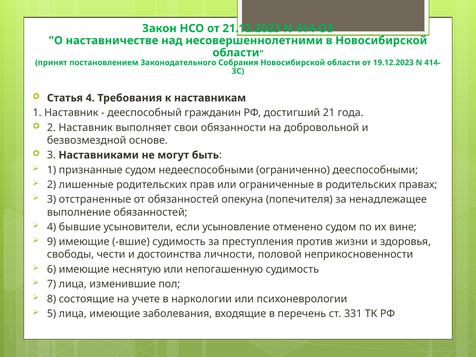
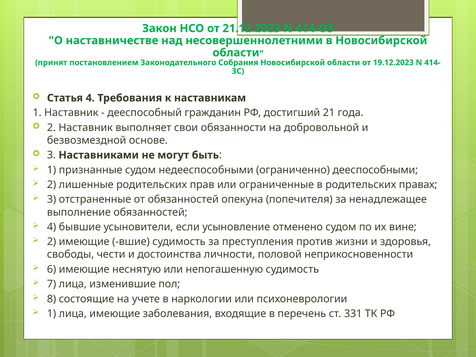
9: 9 -> 2 (52, 242)
5: 5 -> 1 (52, 314)
